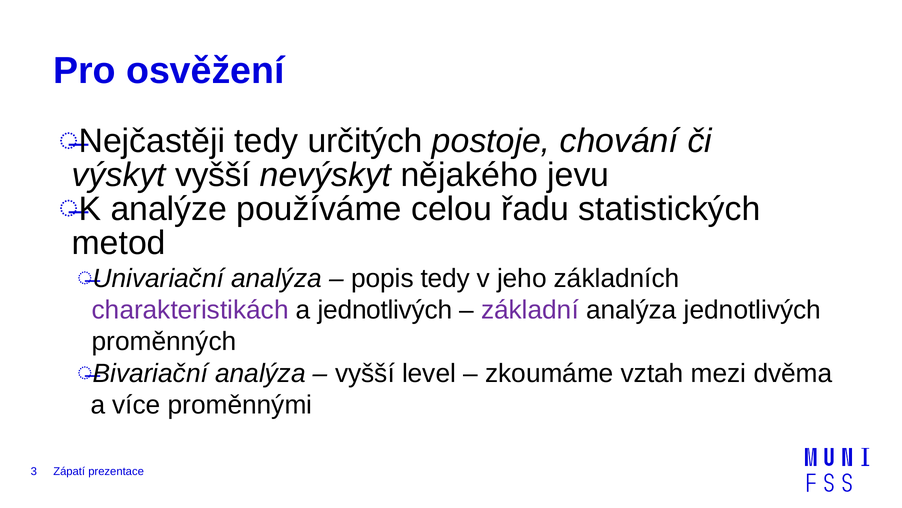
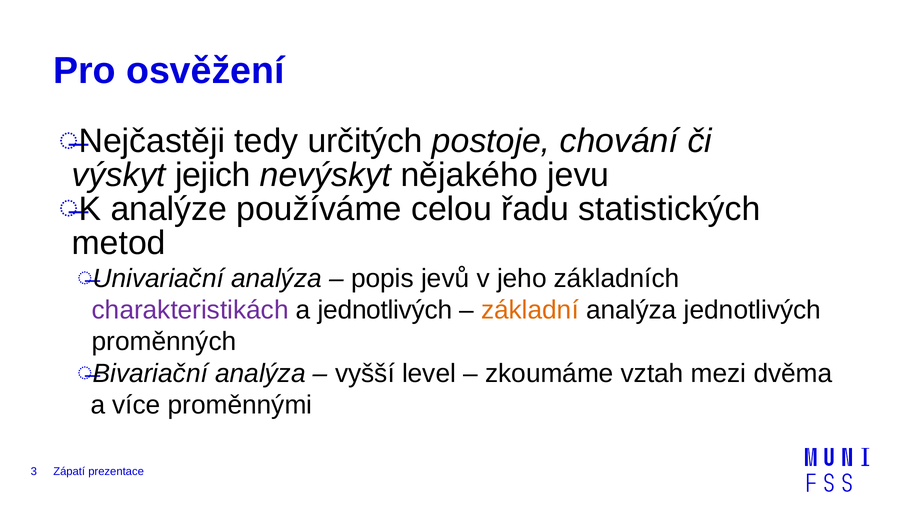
výskyt vyšší: vyšší -> jejich (213, 175)
popis tedy: tedy -> jevů (445, 278)
základní colour: purple -> orange (530, 310)
